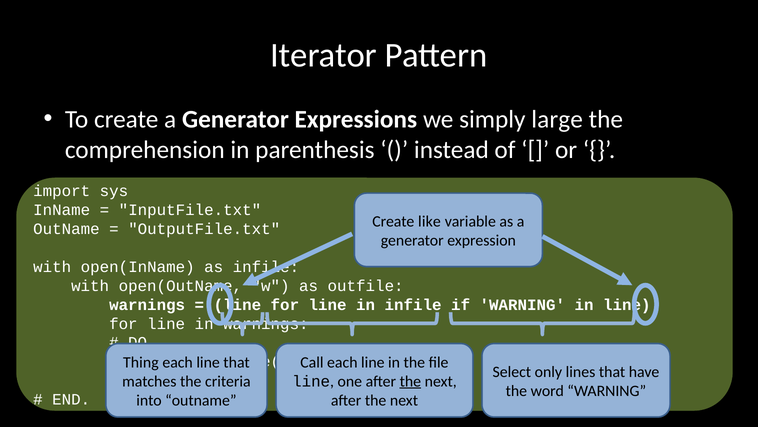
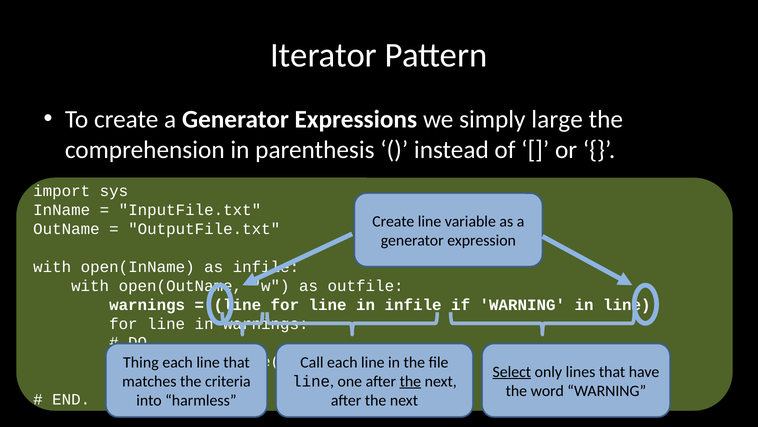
Create like: like -> line (430, 221)
Select underline: none -> present (512, 371)
into outname: outname -> harmless (201, 400)
